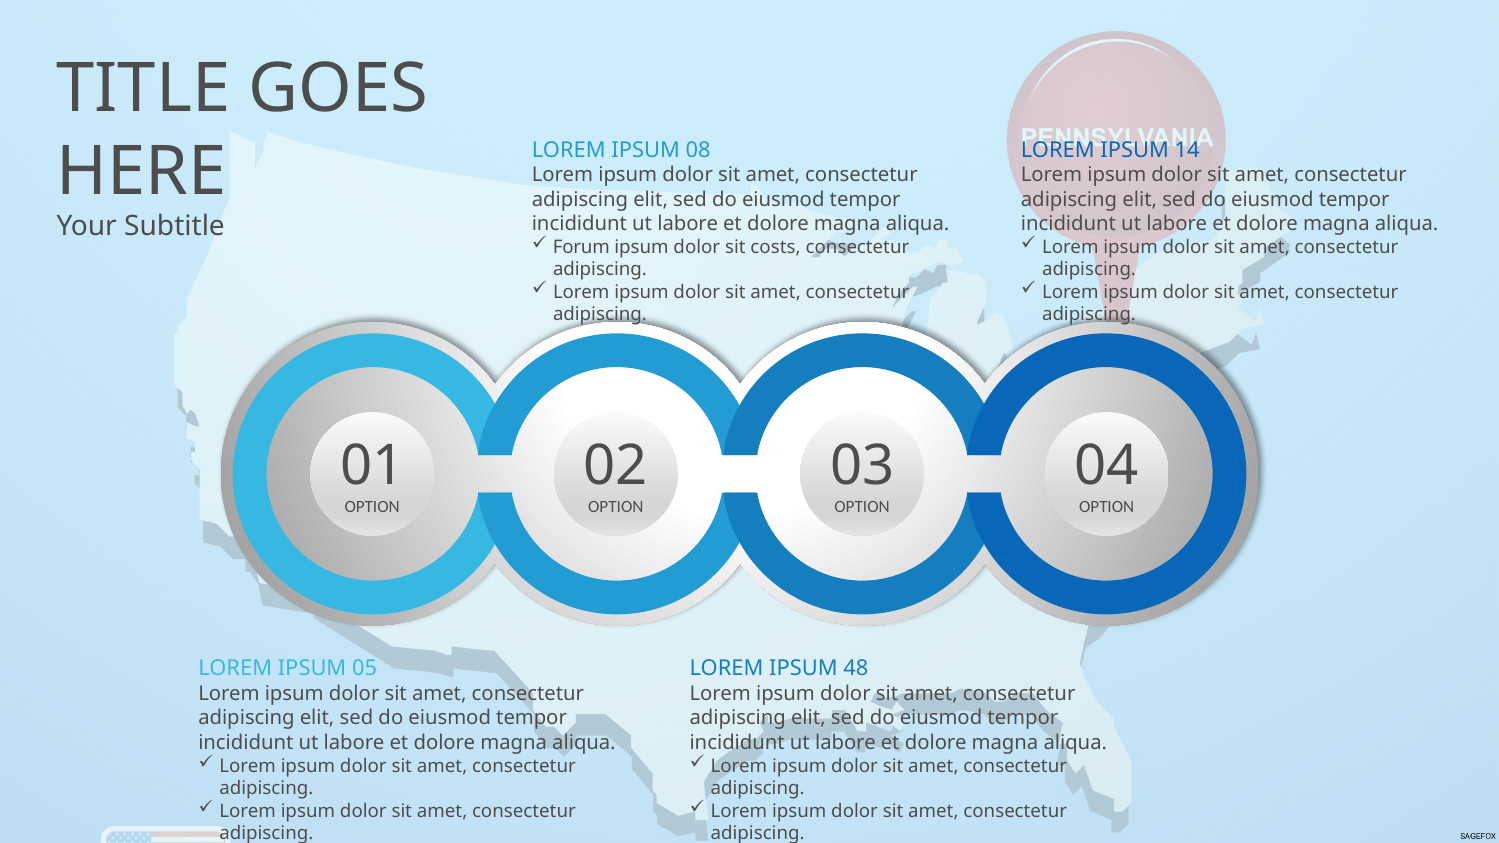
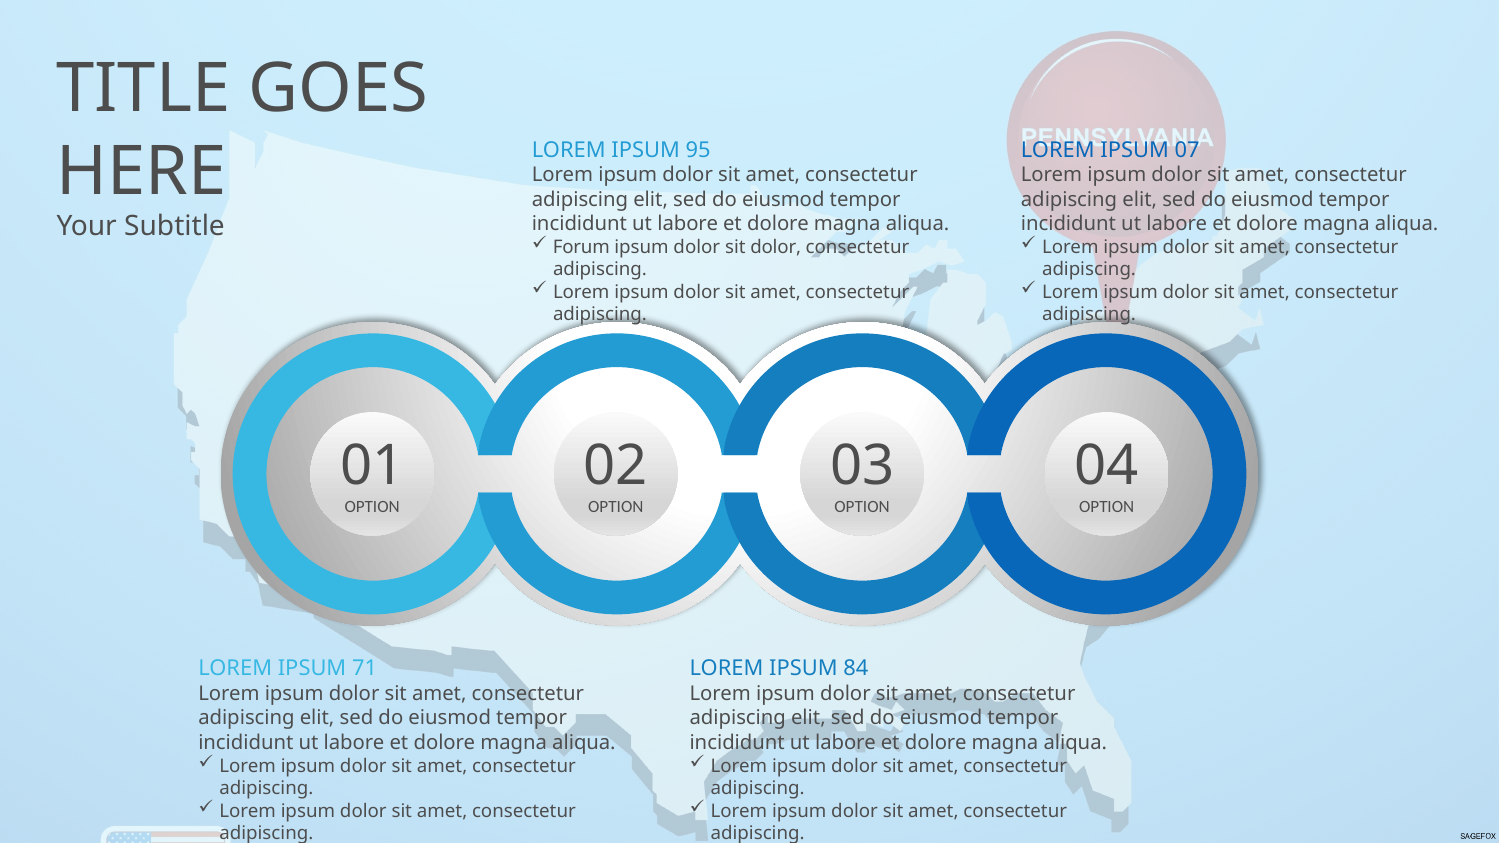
08: 08 -> 95 (698, 150)
14: 14 -> 07 (1187, 150)
sit costs: costs -> dolor (776, 247)
05: 05 -> 71 (365, 669)
48: 48 -> 84 (856, 669)
